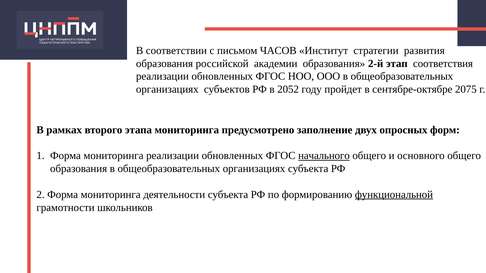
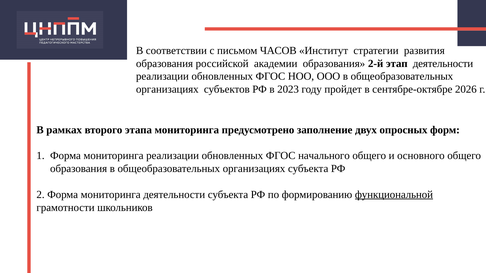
этап соответствия: соответствия -> деятельности (443, 64)
2052: 2052 -> 2023 (288, 89)
2075: 2075 -> 2026 (466, 89)
начального underline: present -> none (324, 156)
